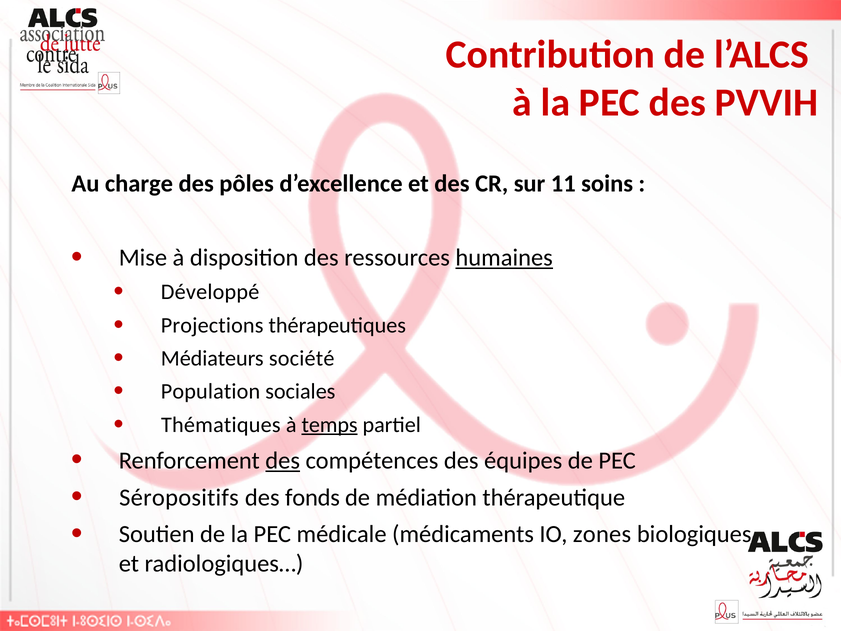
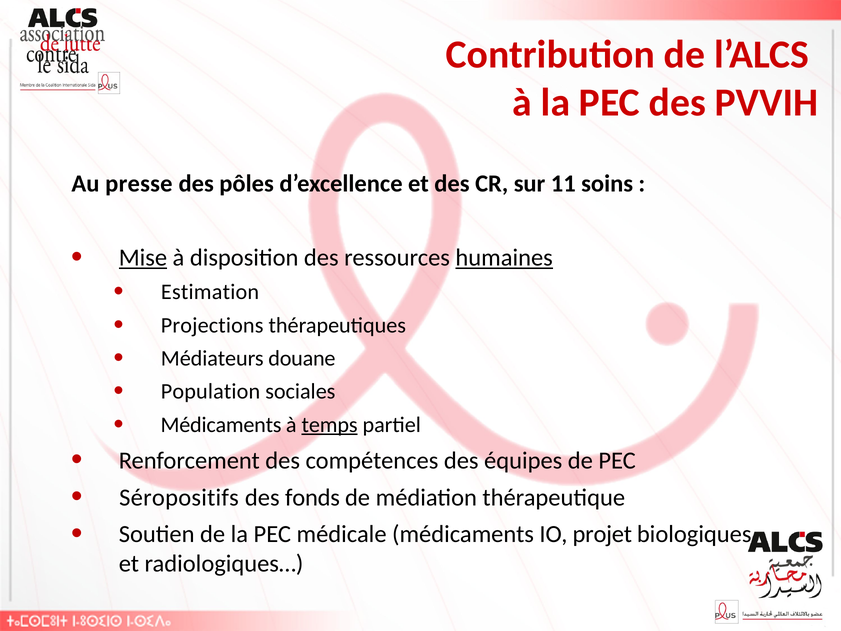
charge: charge -> presse (139, 184)
Mise underline: none -> present (143, 258)
Développé: Développé -> Estimation (210, 292)
société: société -> douane (302, 358)
Thématiques: Thématiques -> Médicaments (221, 425)
des underline: present -> none (283, 460)
zones: zones -> projet (602, 534)
